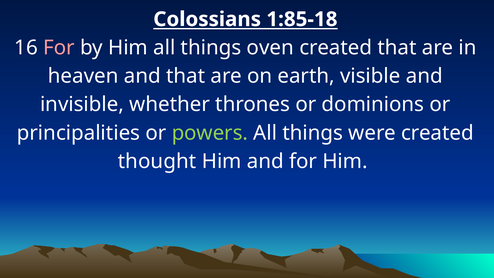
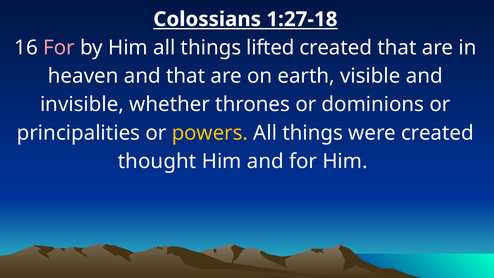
1:85-18: 1:85-18 -> 1:27-18 (302, 19)
oven: oven -> lifted (270, 48)
powers colour: light green -> yellow (210, 133)
